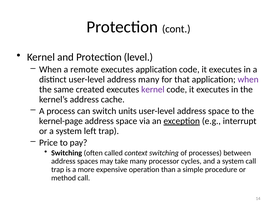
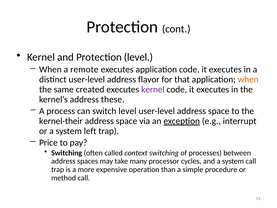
address many: many -> flavor (149, 79)
when colour: purple -> orange (248, 79)
cache: cache -> these (113, 99)
switch units: units -> level (127, 111)
kernel-page: kernel-page -> kernel-their (61, 121)
